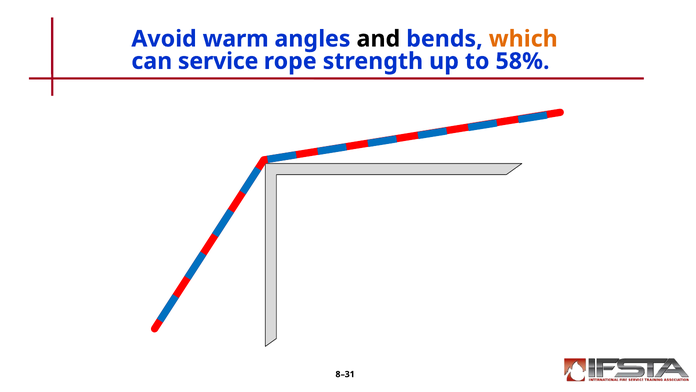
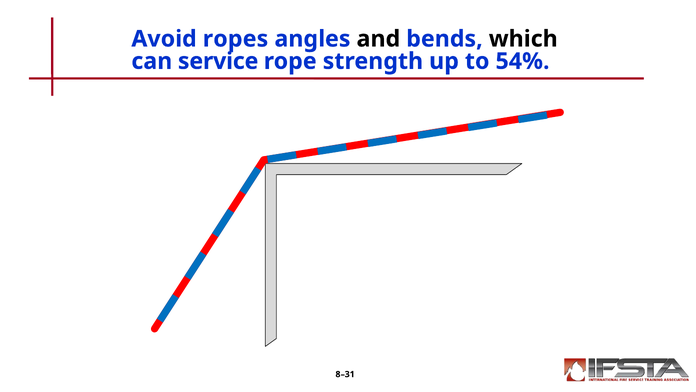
warm: warm -> ropes (236, 39)
which colour: orange -> black (523, 39)
58%: 58% -> 54% (523, 61)
